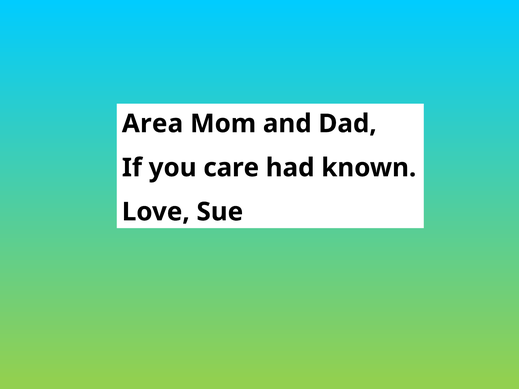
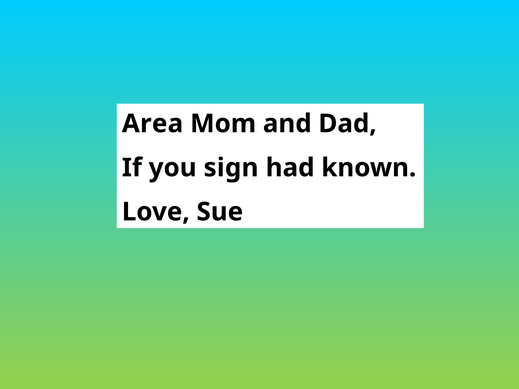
care: care -> sign (231, 168)
